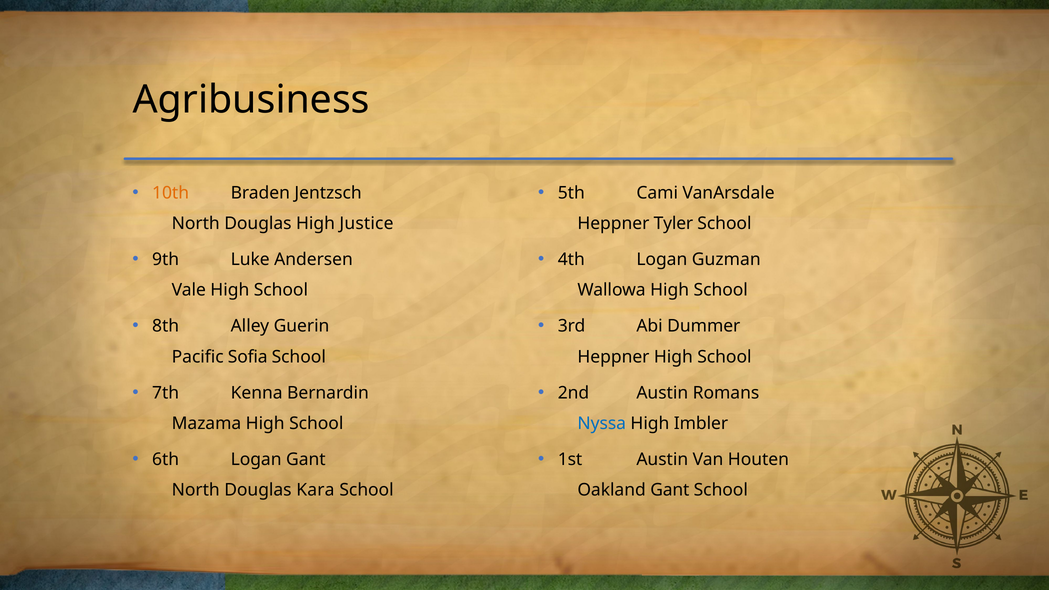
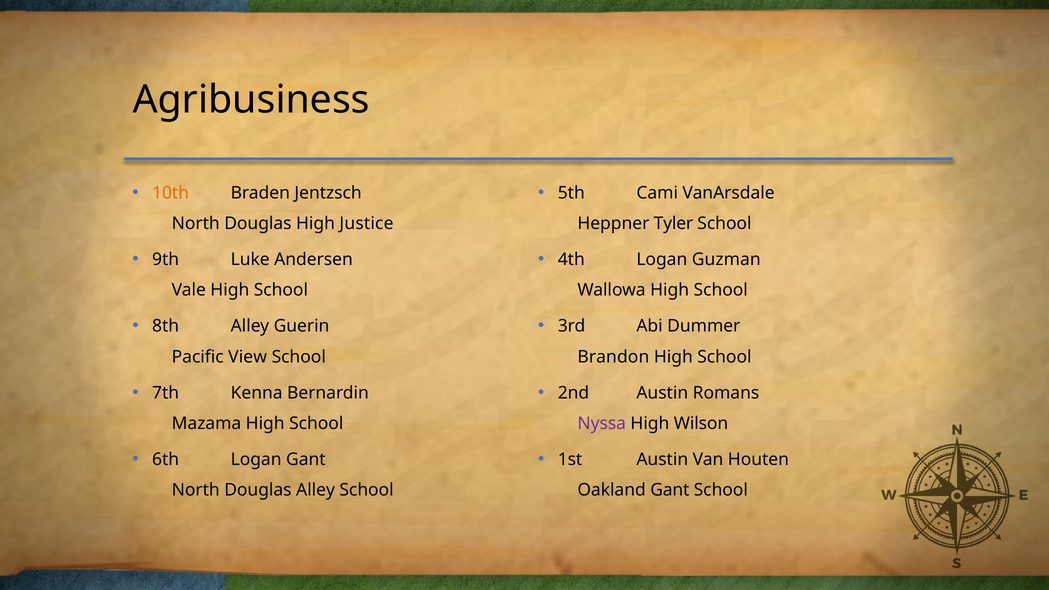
Sofia: Sofia -> View (248, 357)
Heppner: Heppner -> Brandon (613, 357)
Nyssa colour: blue -> purple (602, 424)
Imbler: Imbler -> Wilson (701, 424)
Douglas Kara: Kara -> Alley (316, 490)
